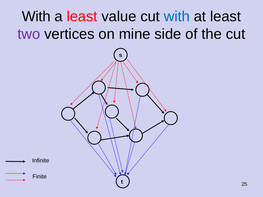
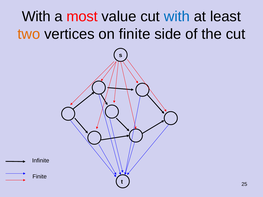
a least: least -> most (82, 17)
two colour: purple -> orange (29, 34)
on mine: mine -> finite (135, 34)
